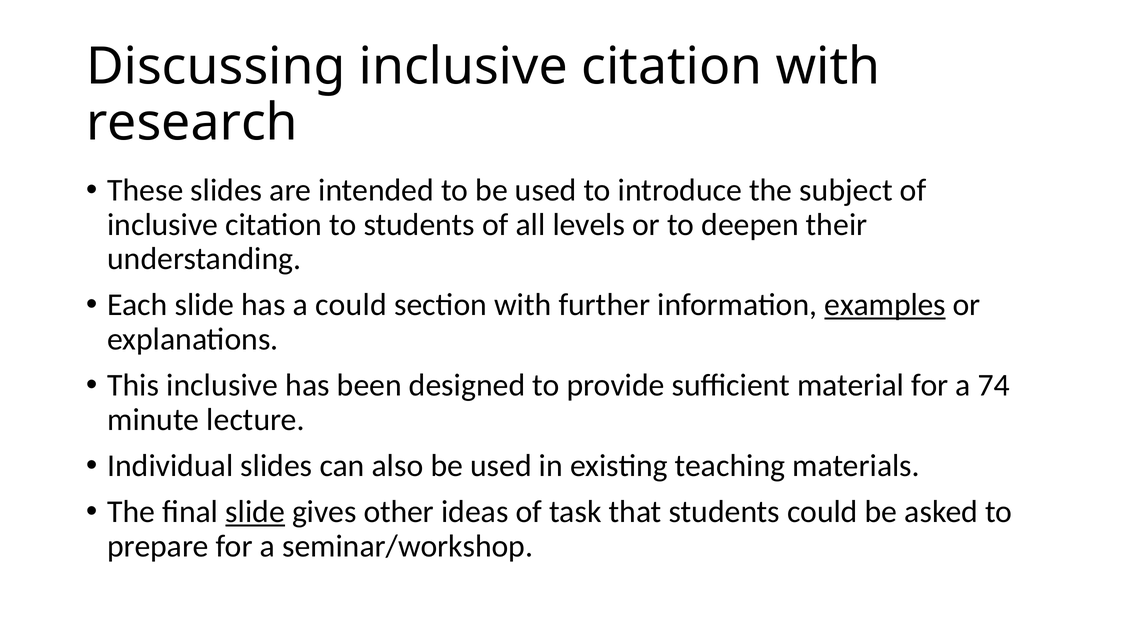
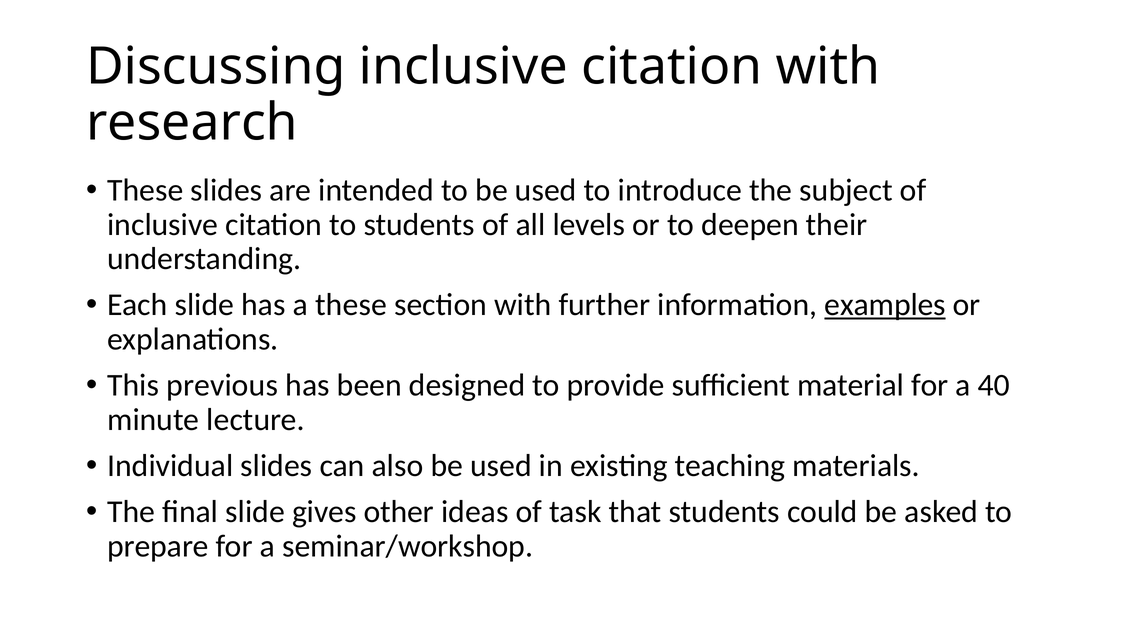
a could: could -> these (351, 305)
This inclusive: inclusive -> previous (222, 385)
74: 74 -> 40 (994, 385)
slide underline: present -> none (255, 512)
